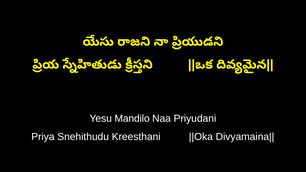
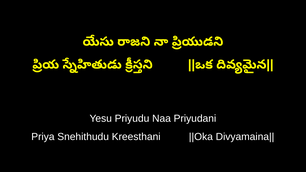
Mandilo: Mandilo -> Priyudu (132, 119)
